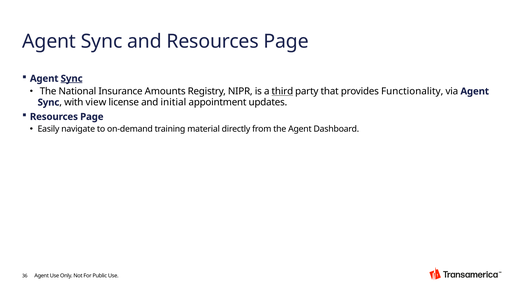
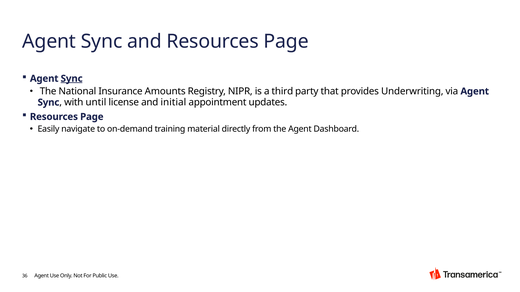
third underline: present -> none (282, 91)
Functionality: Functionality -> Underwriting (412, 91)
view: view -> until (96, 103)
